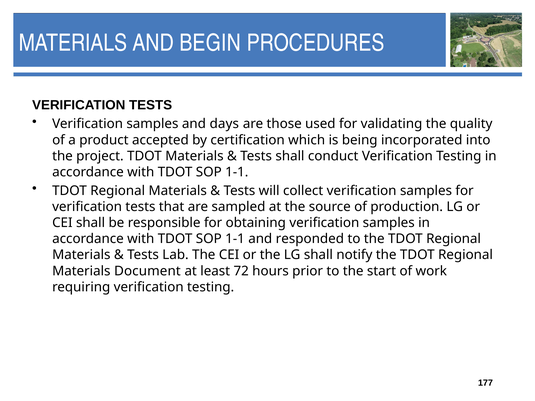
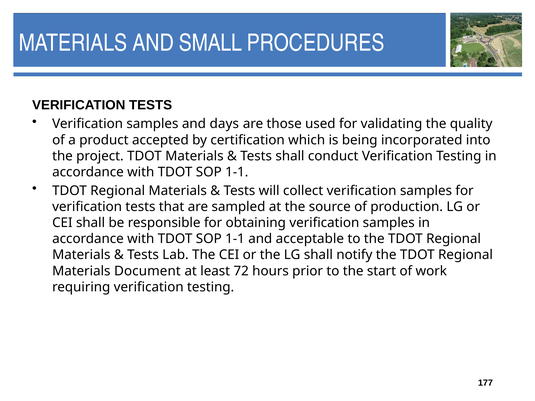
BEGIN: BEGIN -> SMALL (210, 43)
responded: responded -> acceptable (310, 239)
